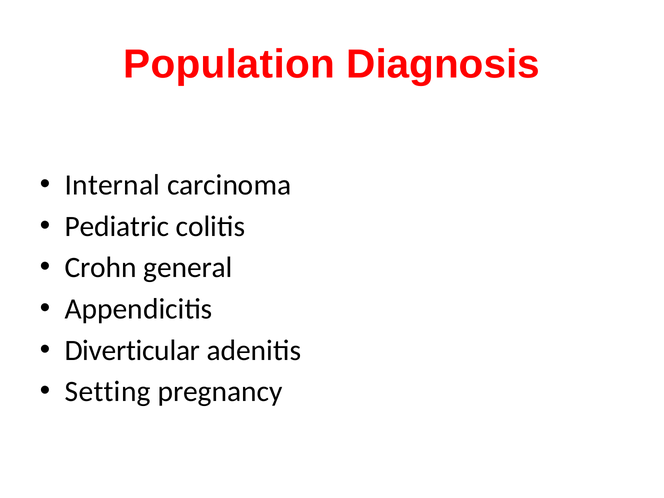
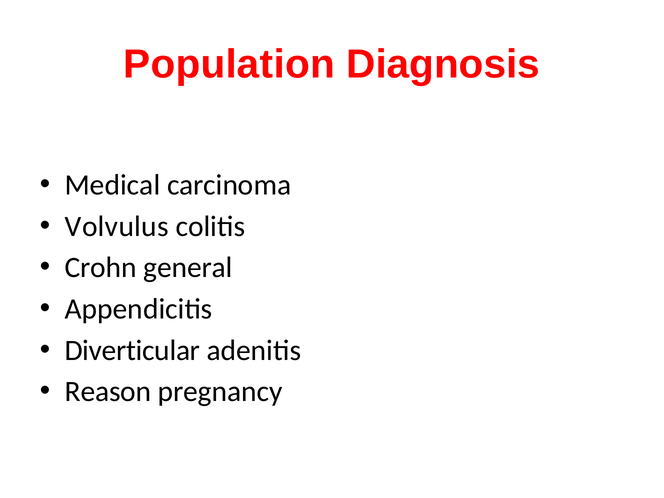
Internal: Internal -> Medical (113, 185)
Pediatric: Pediatric -> Volvulus (117, 226)
Setting: Setting -> Reason (108, 392)
